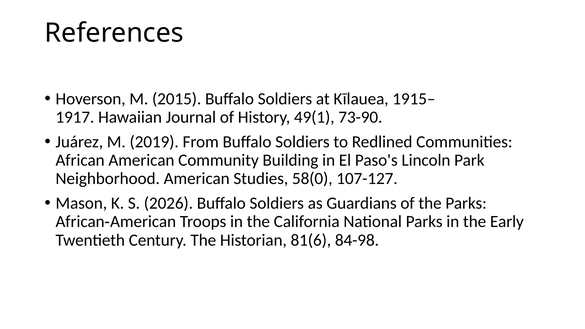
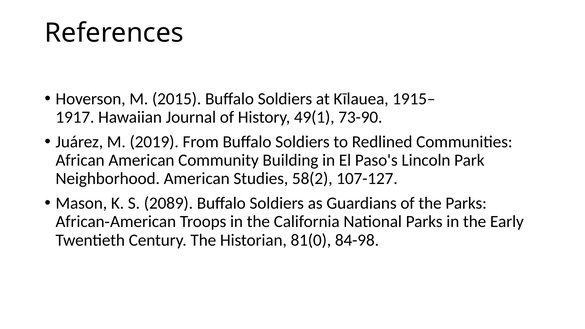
58(0: 58(0 -> 58(2 (312, 179)
2026: 2026 -> 2089 (168, 203)
81(6: 81(6 -> 81(0 (311, 240)
